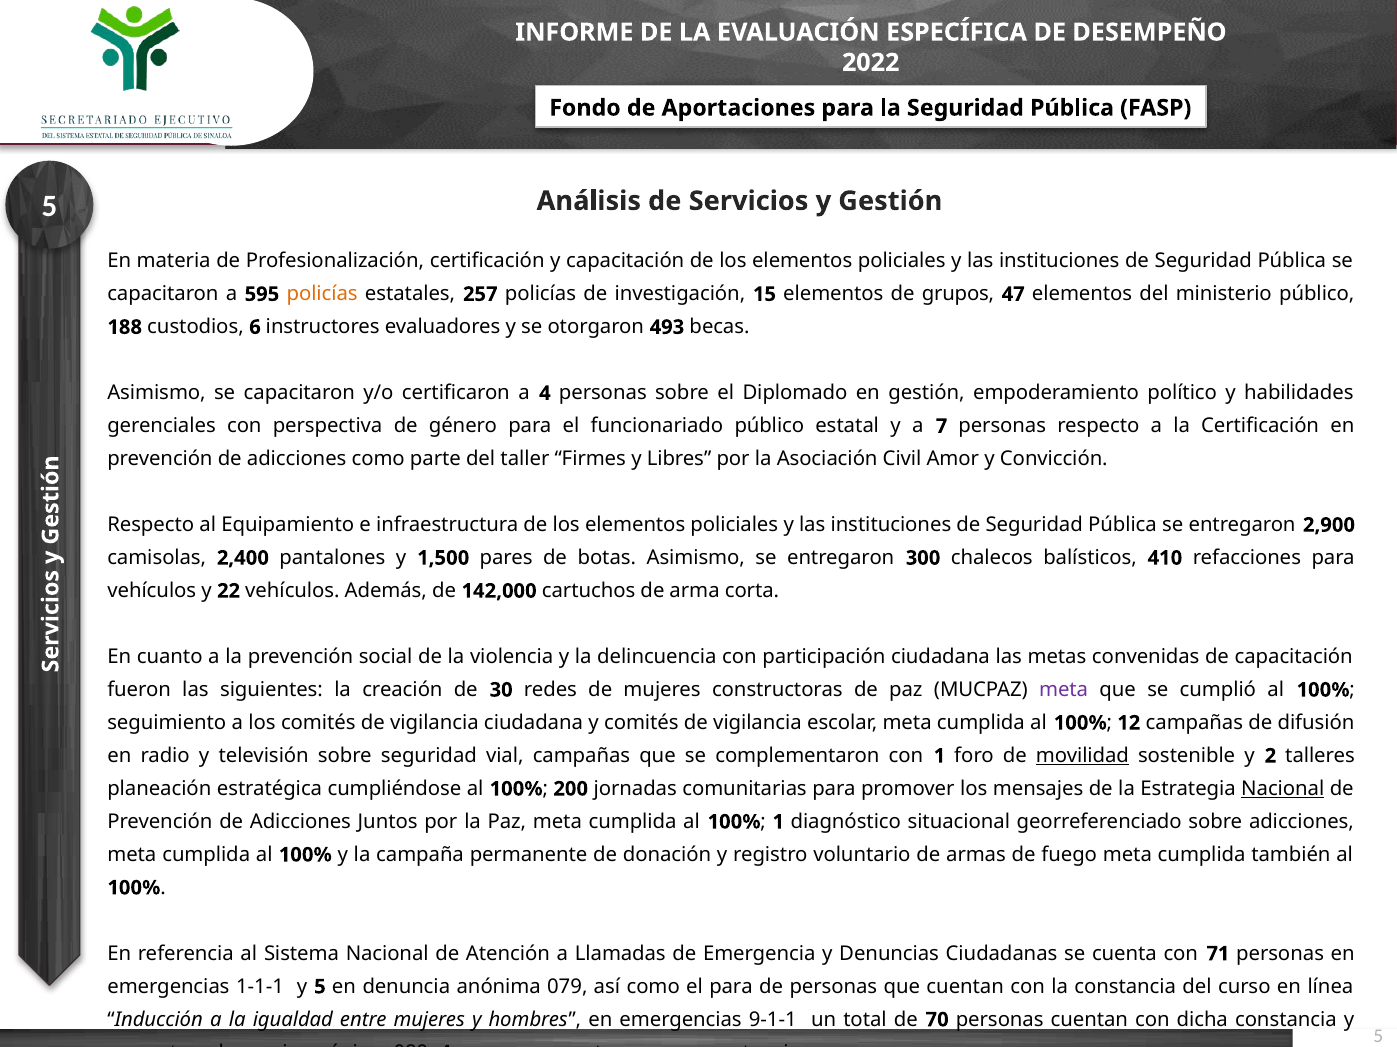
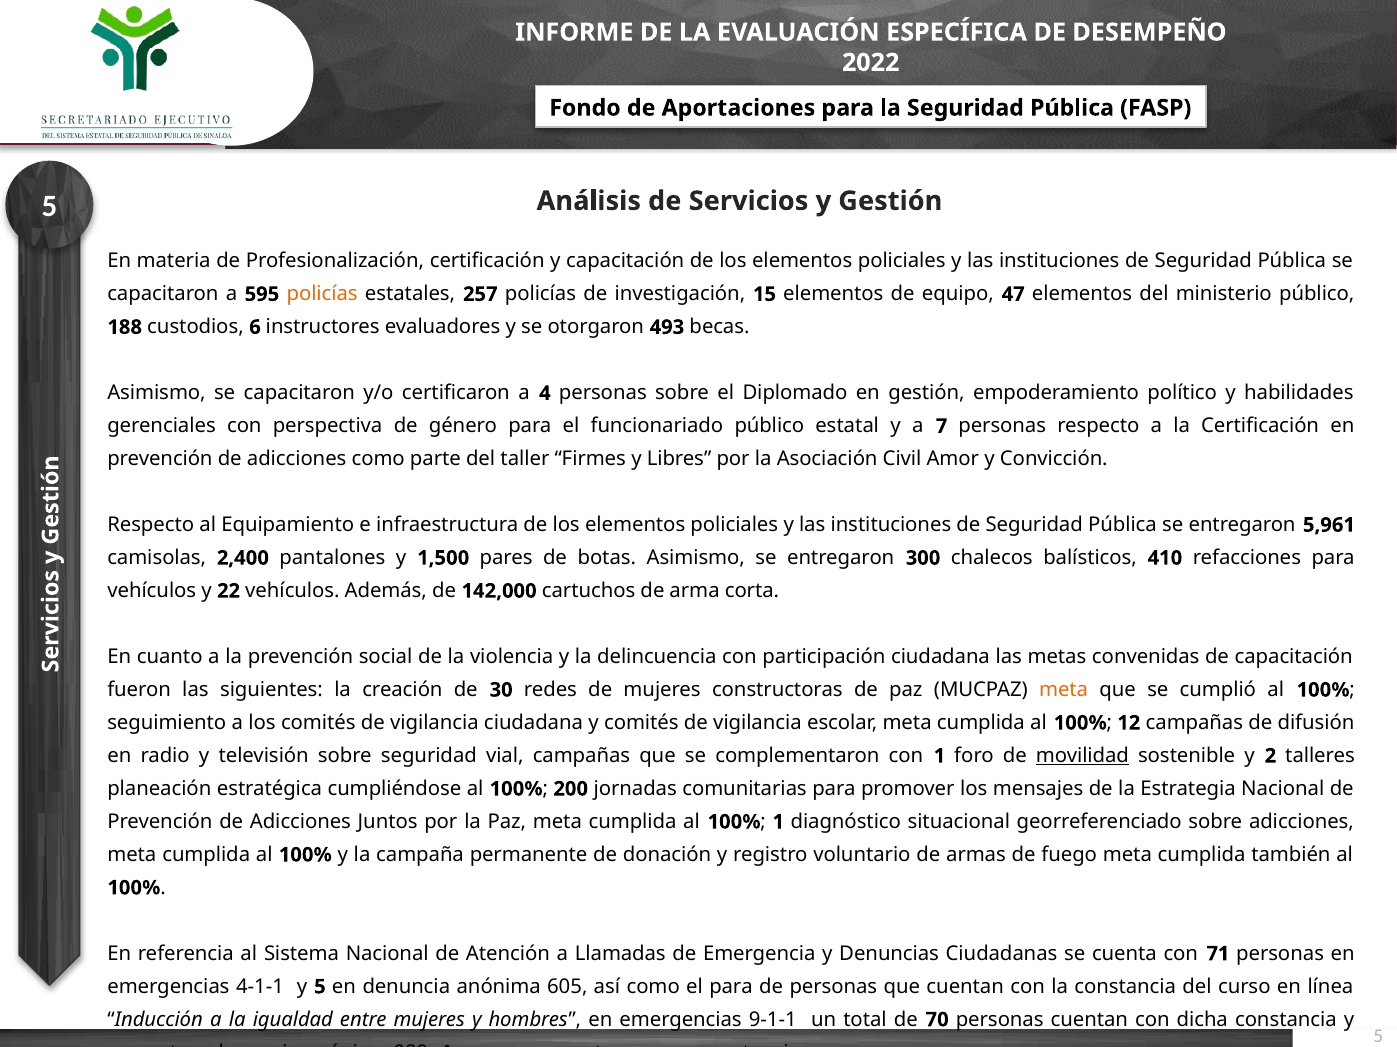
grupos: grupos -> equipo (958, 294)
2,900: 2,900 -> 5,961 (1329, 525)
meta colour: purple -> orange (1064, 690)
Nacional underline: present -> none (1283, 789)
1-1-1: 1-1-1 -> 4-1-1 (260, 987)
079: 079 -> 605 (567, 987)
